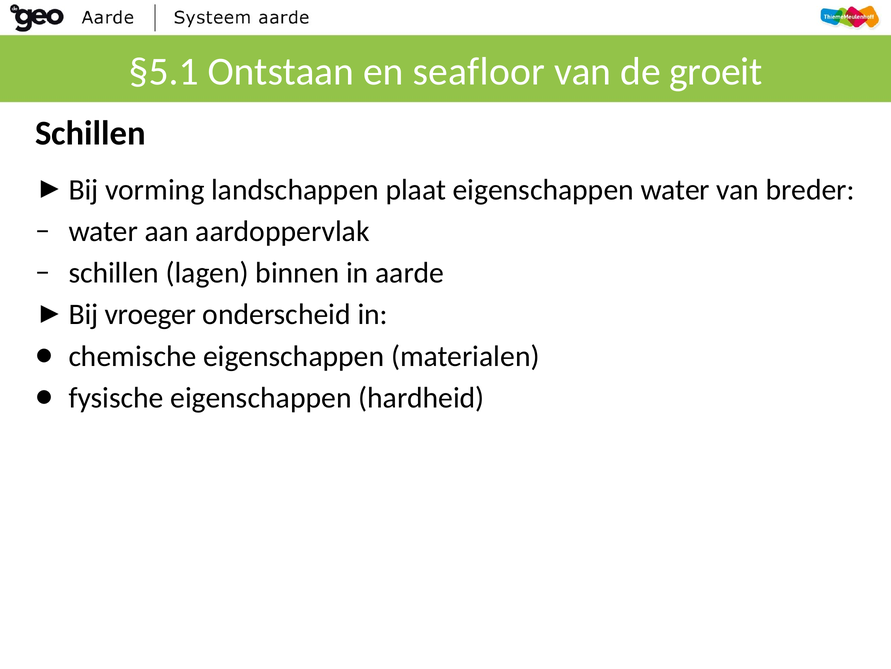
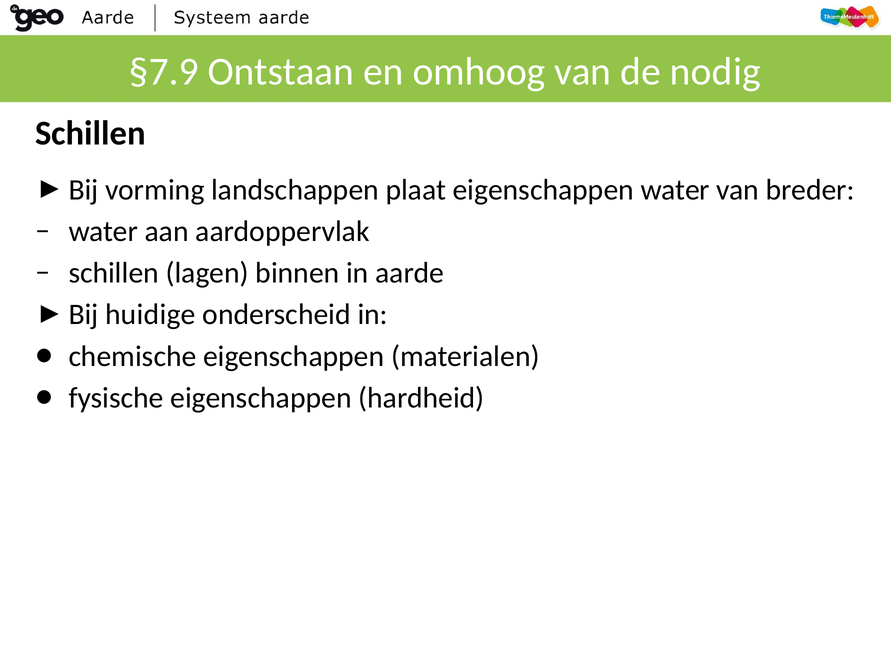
§5.1: §5.1 -> §7.9 (164, 72)
seafloor: seafloor -> omhoog (479, 72)
groeit: groeit -> nodig (715, 72)
vroeger: vroeger -> huidige (150, 314)
